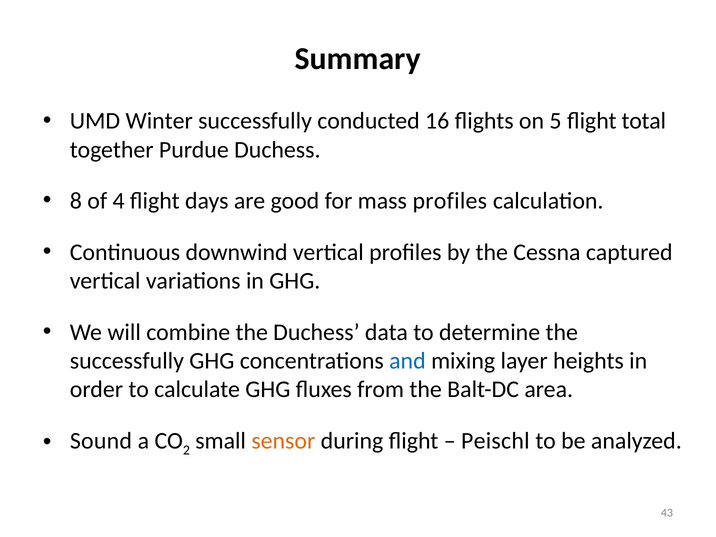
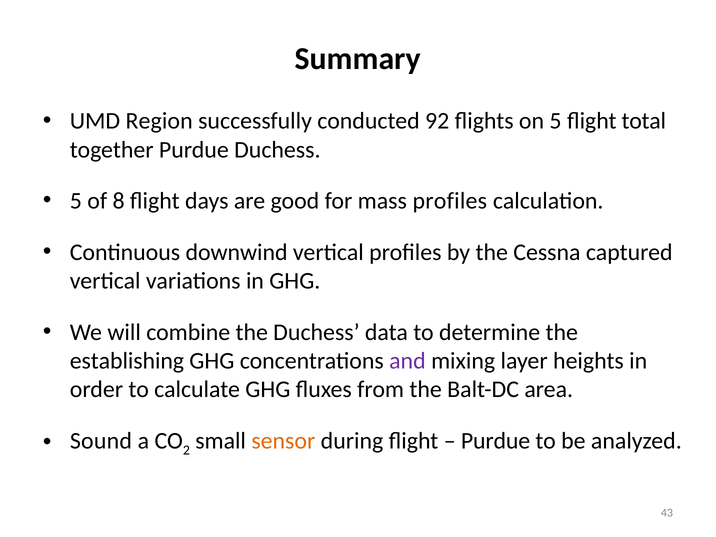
Winter: Winter -> Region (159, 121)
16: 16 -> 92 (437, 121)
8: 8 -> 5 (76, 201)
4: 4 -> 8 (119, 201)
successfully: successfully -> establishing (127, 361)
and colour: blue -> purple (407, 361)
Peischl: Peischl -> Purdue (496, 441)
